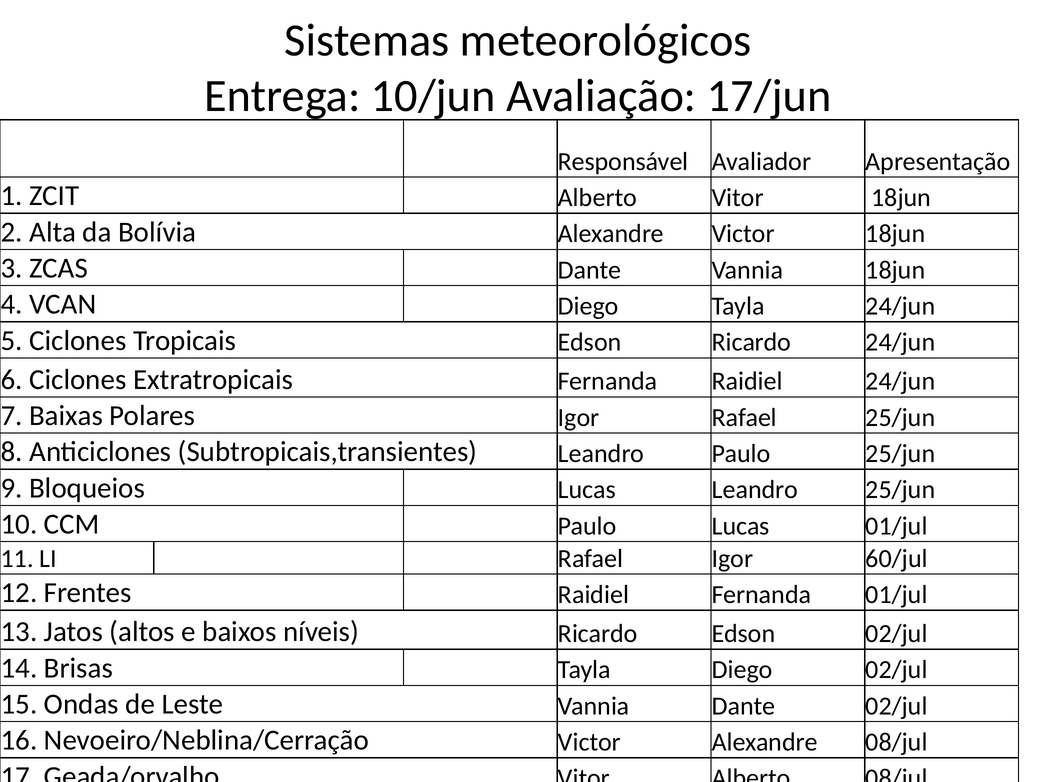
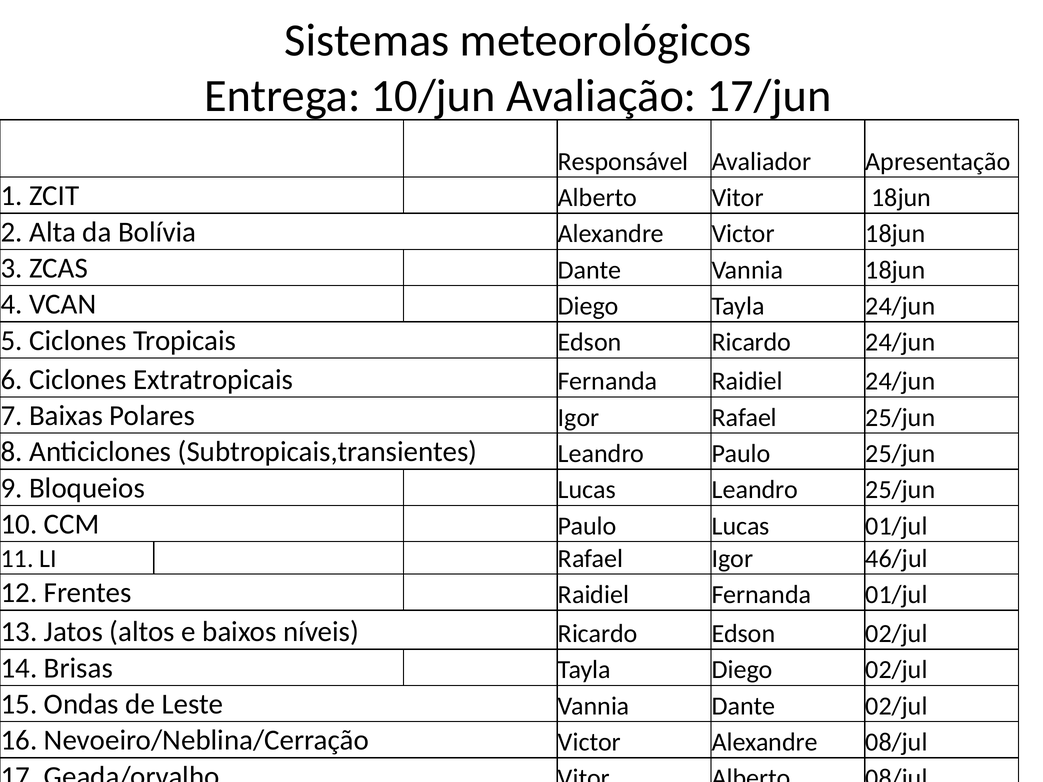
60/jul: 60/jul -> 46/jul (897, 559)
